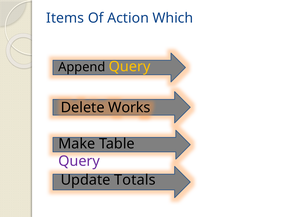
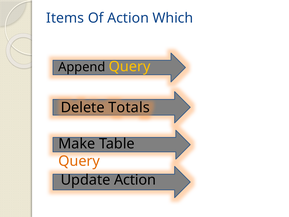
Works: Works -> Totals (129, 107)
Query colour: purple -> orange (79, 161)
Update Totals: Totals -> Action (135, 180)
